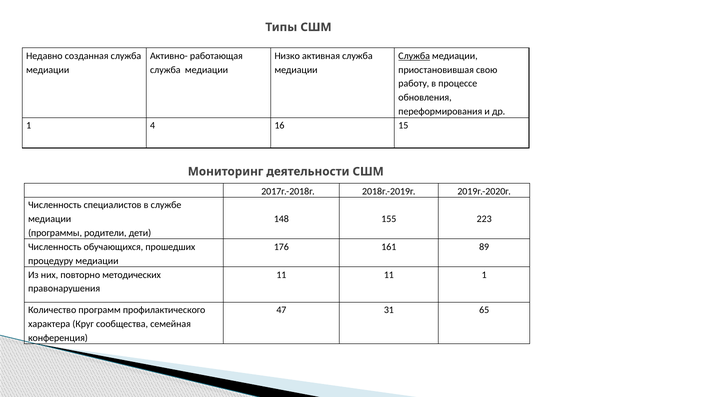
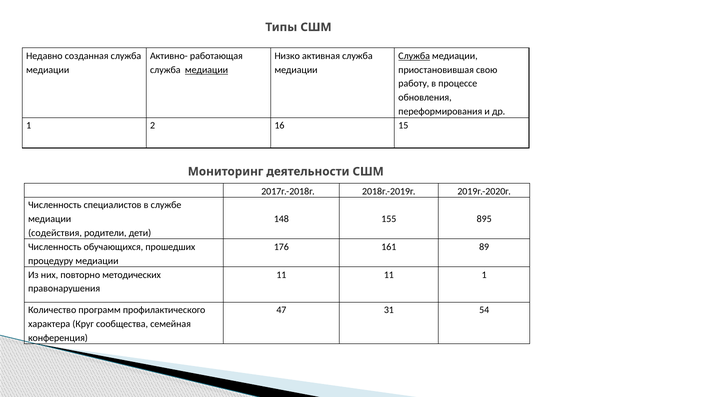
медиации underline: none -> present (207, 70)
4: 4 -> 2 (153, 126)
223: 223 -> 895 (484, 219)
программы: программы -> содействия (55, 233)
65: 65 -> 54 (484, 310)
